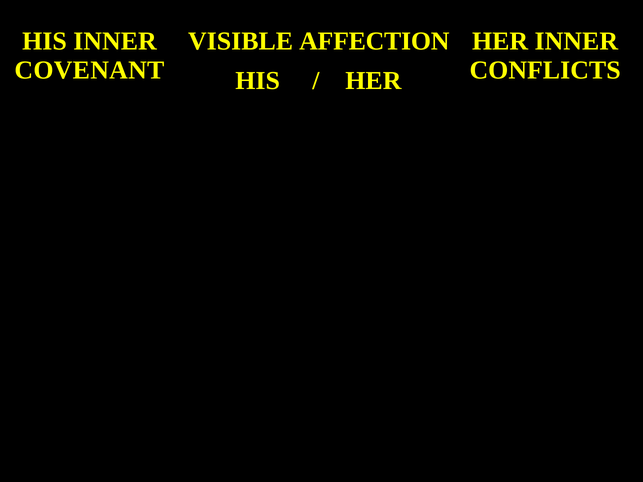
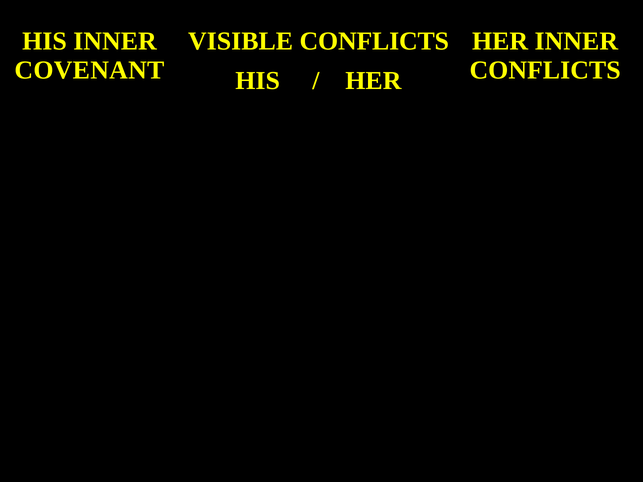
VISIBLE AFFECTION: AFFECTION -> CONFLICTS (374, 41)
